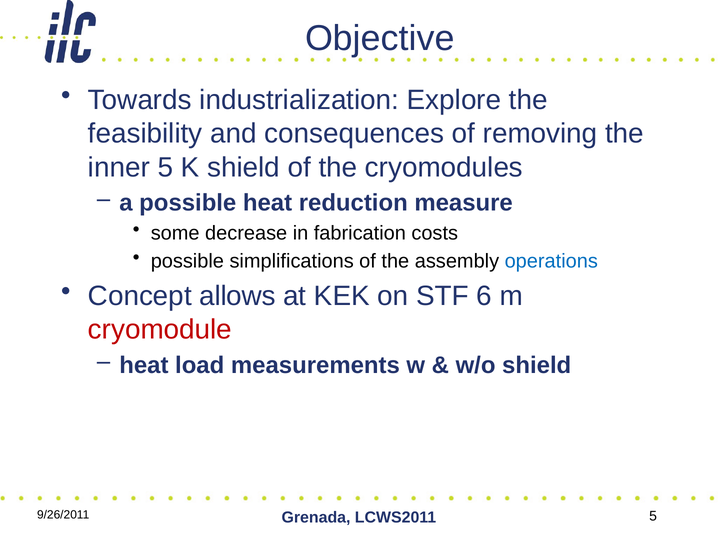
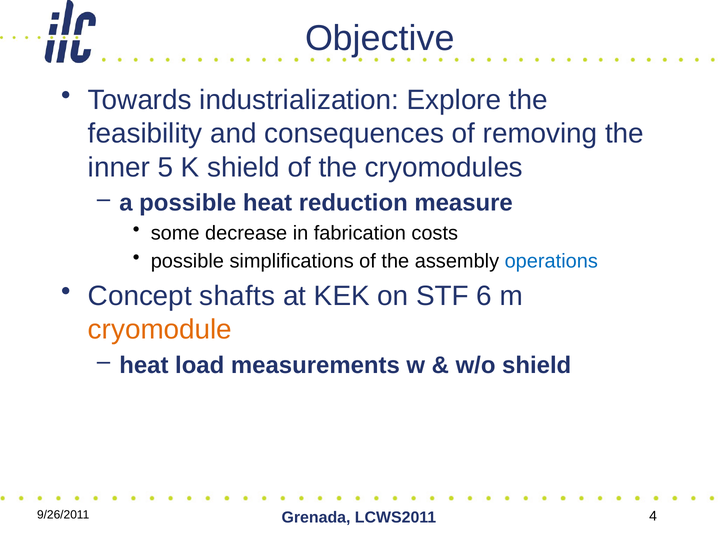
allows: allows -> shafts (237, 296)
cryomodule colour: red -> orange (160, 329)
LCWS2011 5: 5 -> 4 (653, 516)
